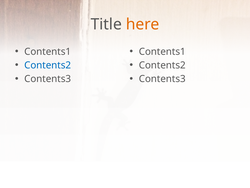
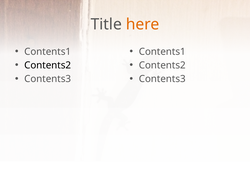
Contents2 colour: blue -> black (48, 65)
